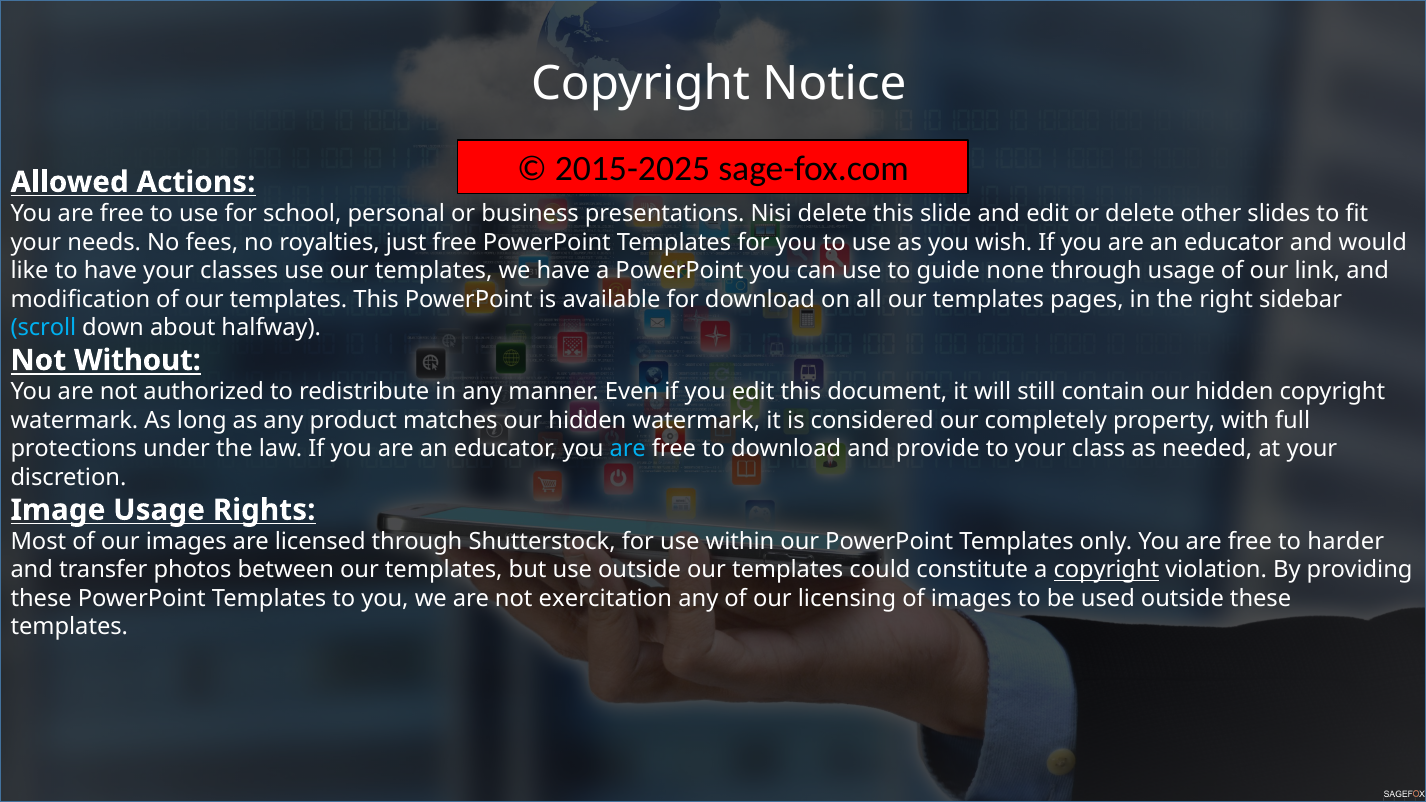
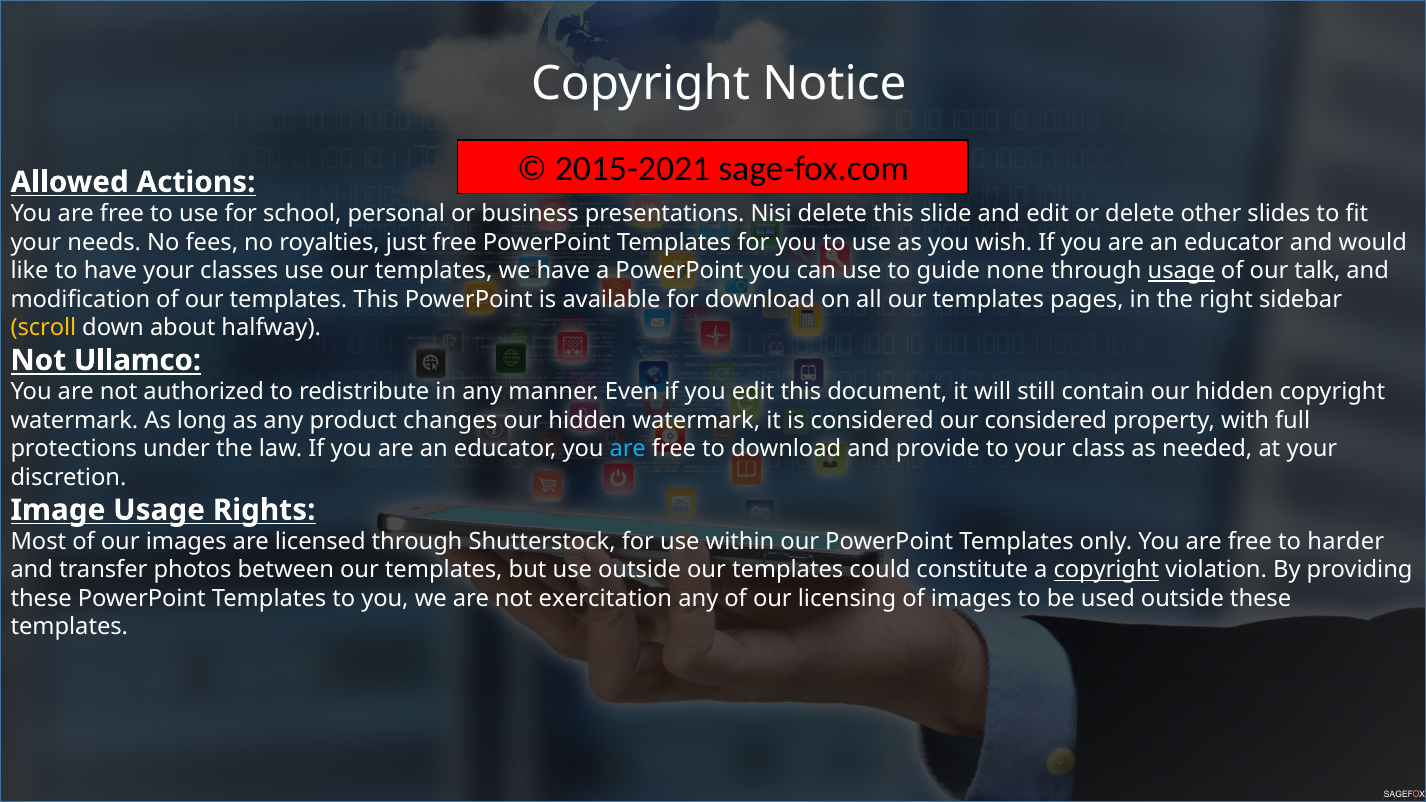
2015-2025: 2015-2025 -> 2015-2021 (633, 169)
usage underline: none -> present (1181, 271)
link: link -> talk (1317, 271)
scroll colour: light blue -> yellow (43, 328)
Without: Without -> Ullamco (137, 360)
matches: matches -> changes (450, 421)
our completely: completely -> considered (1046, 421)
